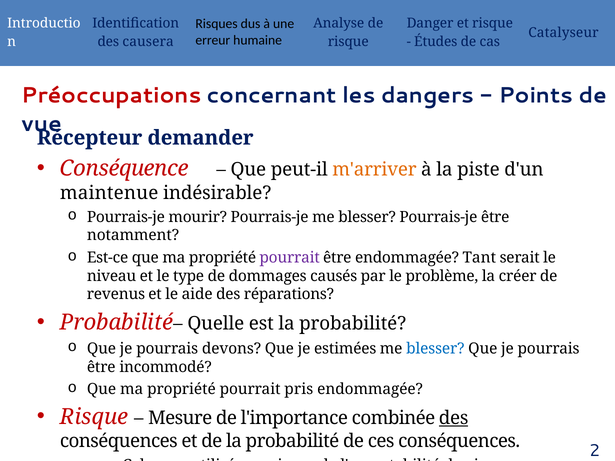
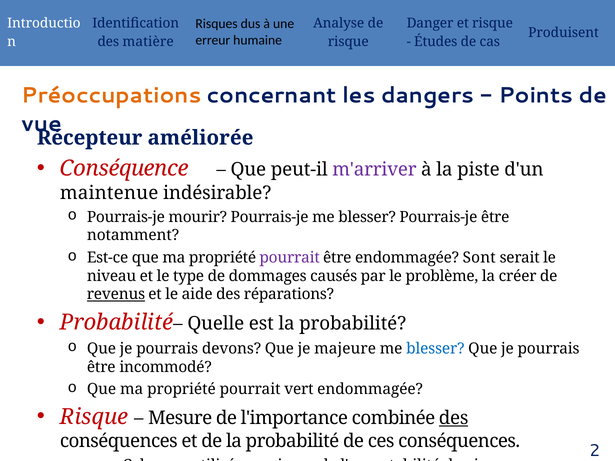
Catalyseur: Catalyseur -> Produisent (564, 33)
causera: causera -> matière (148, 42)
Préoccupations colour: red -> orange (111, 96)
demander: demander -> améliorée (200, 138)
m'arriver colour: orange -> purple (374, 170)
Tant: Tant -> Sont (479, 258)
revenus underline: none -> present (116, 295)
estimées: estimées -> majeure (345, 349)
pris: pris -> vert (299, 389)
